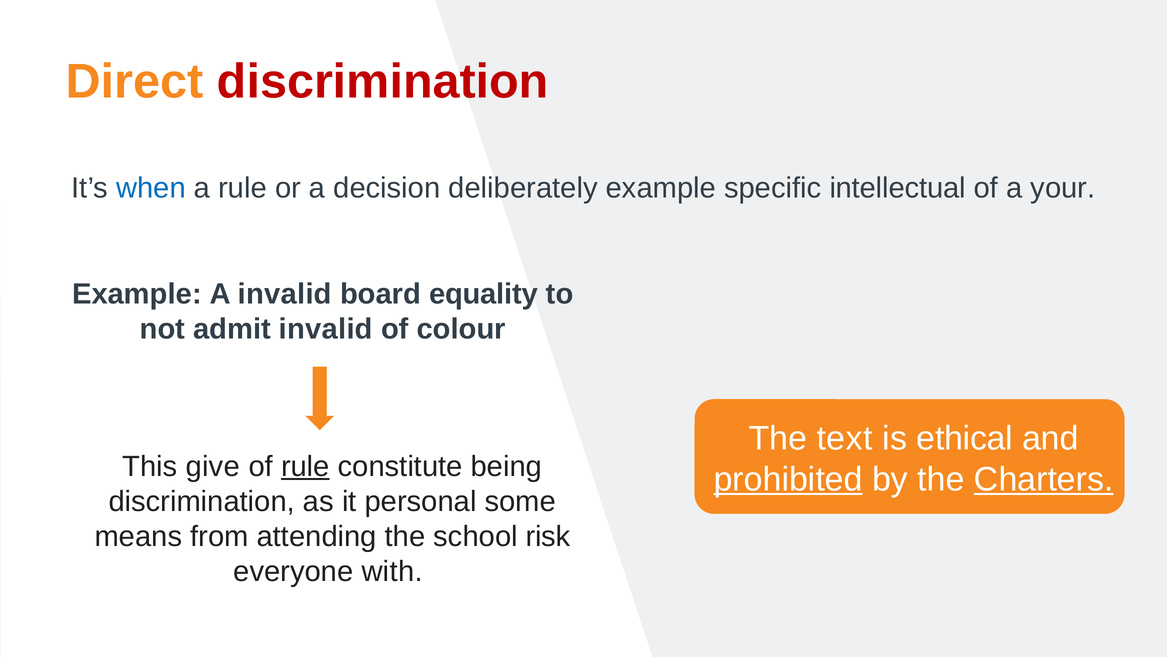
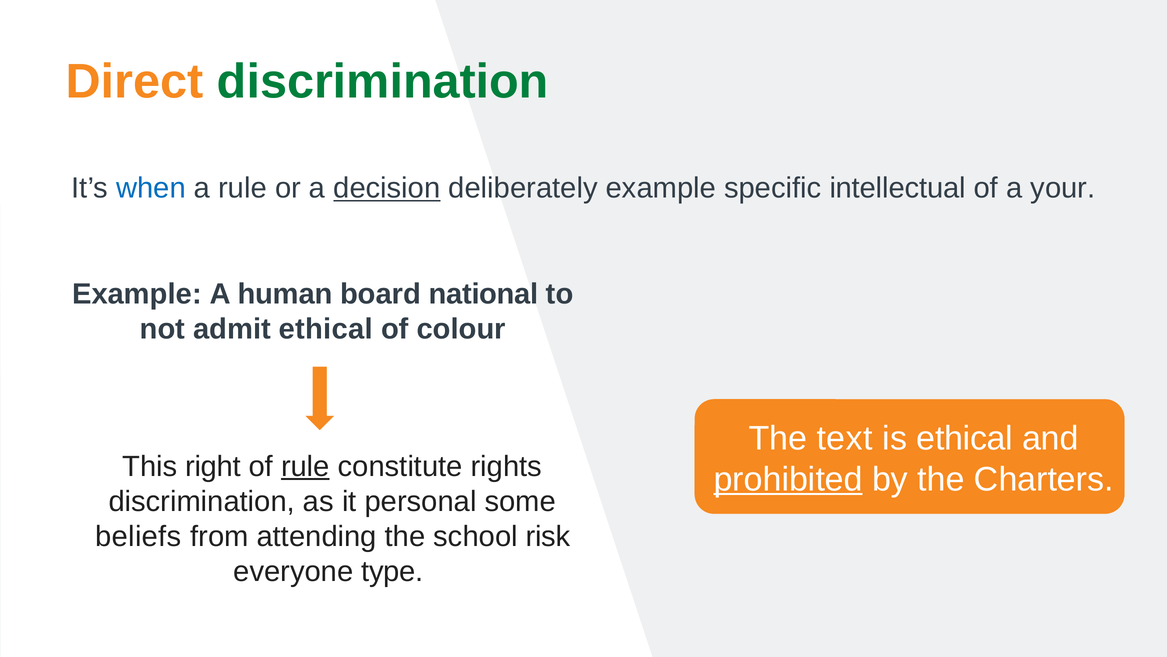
discrimination colour: red -> green (383, 82)
decision underline: none -> present (387, 188)
A invalid: invalid -> human (285, 294)
equality: equality -> national (484, 294)
admit invalid: invalid -> ethical (326, 329)
give: give -> right (213, 466)
being: being -> rights (506, 466)
Charters underline: present -> none (1044, 479)
means: means -> beliefs (138, 536)
with: with -> type (392, 571)
